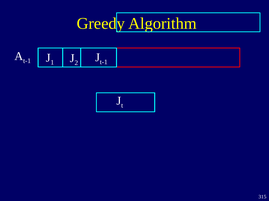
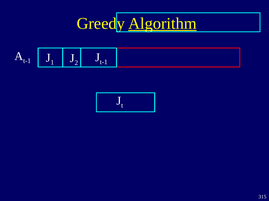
Algorithm underline: none -> present (162, 24)
